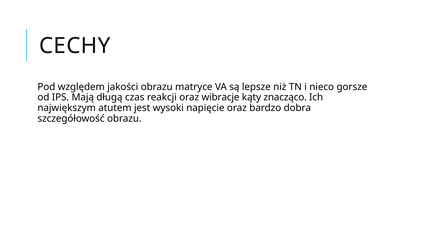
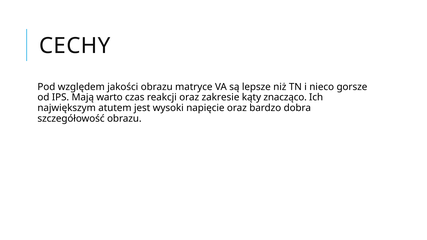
długą: długą -> warto (110, 97)
wibracje: wibracje -> zakresie (220, 97)
